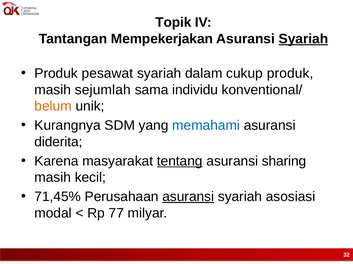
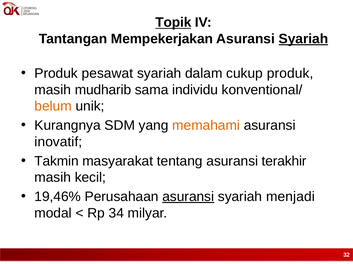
Topik underline: none -> present (173, 22)
sejumlah: sejumlah -> mudharib (103, 90)
memahami colour: blue -> orange (206, 126)
diderita: diderita -> inovatif (58, 142)
Karena: Karena -> Takmin (57, 161)
tentang underline: present -> none (180, 161)
sharing: sharing -> terakhir (284, 161)
71,45%: 71,45% -> 19,46% (58, 197)
asosiasi: asosiasi -> menjadi (291, 197)
77: 77 -> 34 (116, 214)
